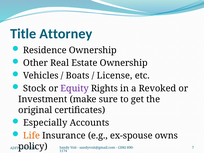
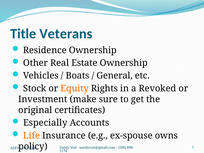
Attorney: Attorney -> Veterans (66, 34)
License: License -> General (115, 76)
Equity colour: purple -> orange (75, 88)
